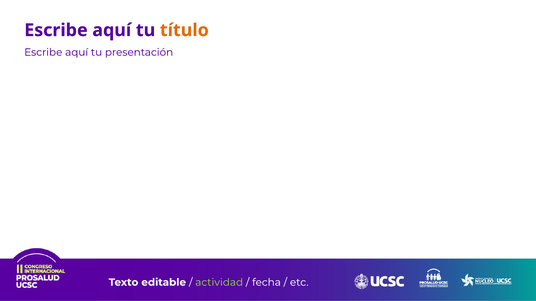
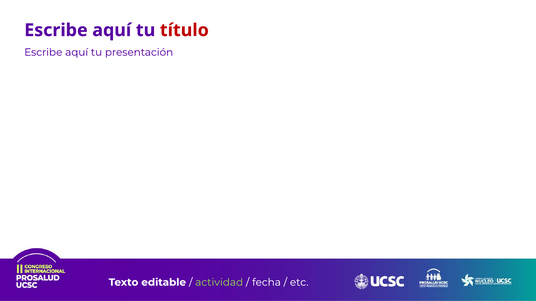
título colour: orange -> red (184, 30)
